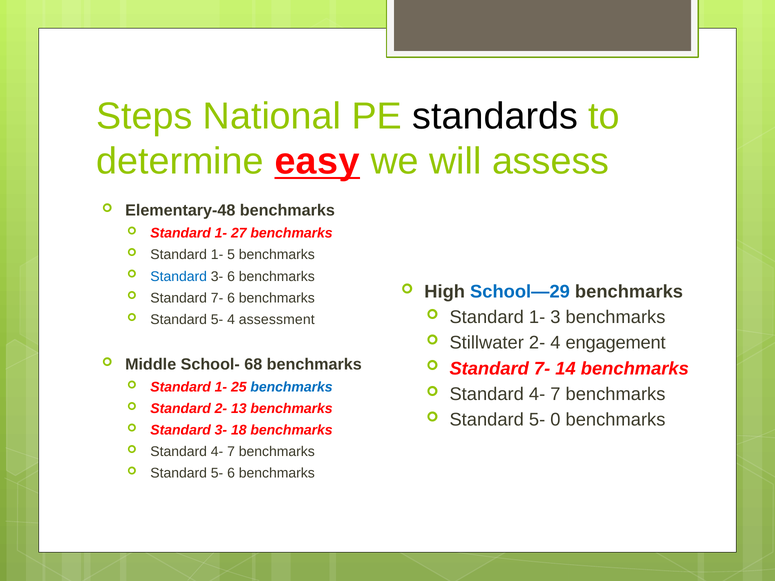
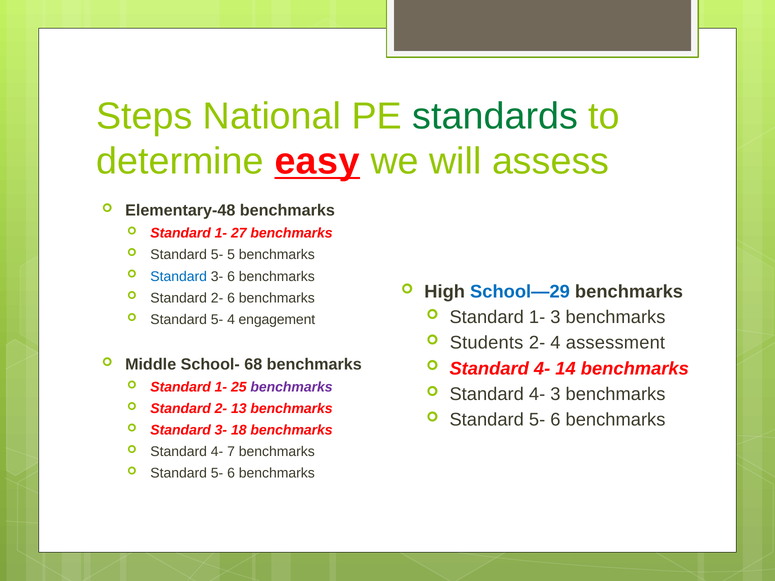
standards colour: black -> green (495, 116)
1-: 1- -> 5- (217, 255)
7-: 7- -> 2- (217, 298)
assessment: assessment -> engagement (277, 320)
Stillwater: Stillwater -> Students (487, 343)
engagement: engagement -> assessment (615, 343)
7-: 7- -> 4- (542, 369)
benchmarks colour: blue -> purple (292, 387)
7: 7 -> 3 (555, 394)
0: 0 -> 6 (555, 420)
